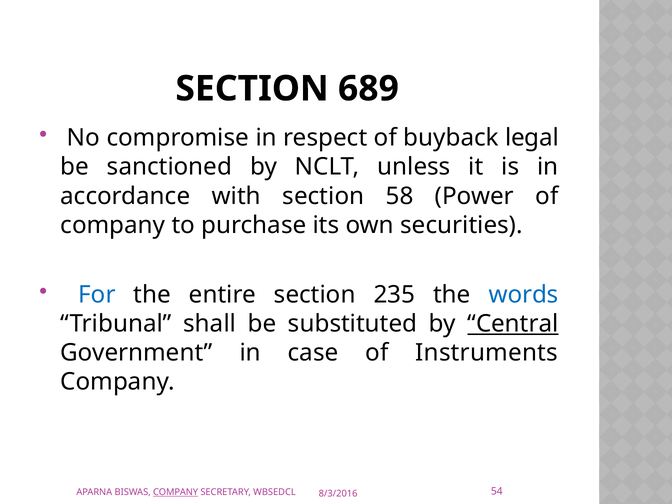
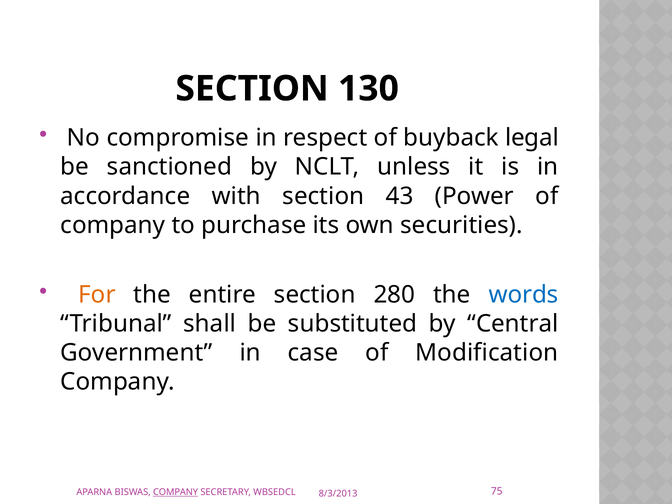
689: 689 -> 130 (368, 89)
58: 58 -> 43 (400, 196)
For colour: blue -> orange (97, 295)
235: 235 -> 280 (394, 295)
Central underline: present -> none (513, 324)
Instruments: Instruments -> Modification (487, 353)
54: 54 -> 75 (497, 491)
8/3/2016: 8/3/2016 -> 8/3/2013 (338, 494)
